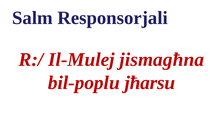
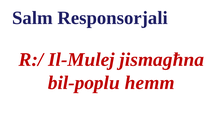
jħarsu: jħarsu -> hemm (150, 83)
